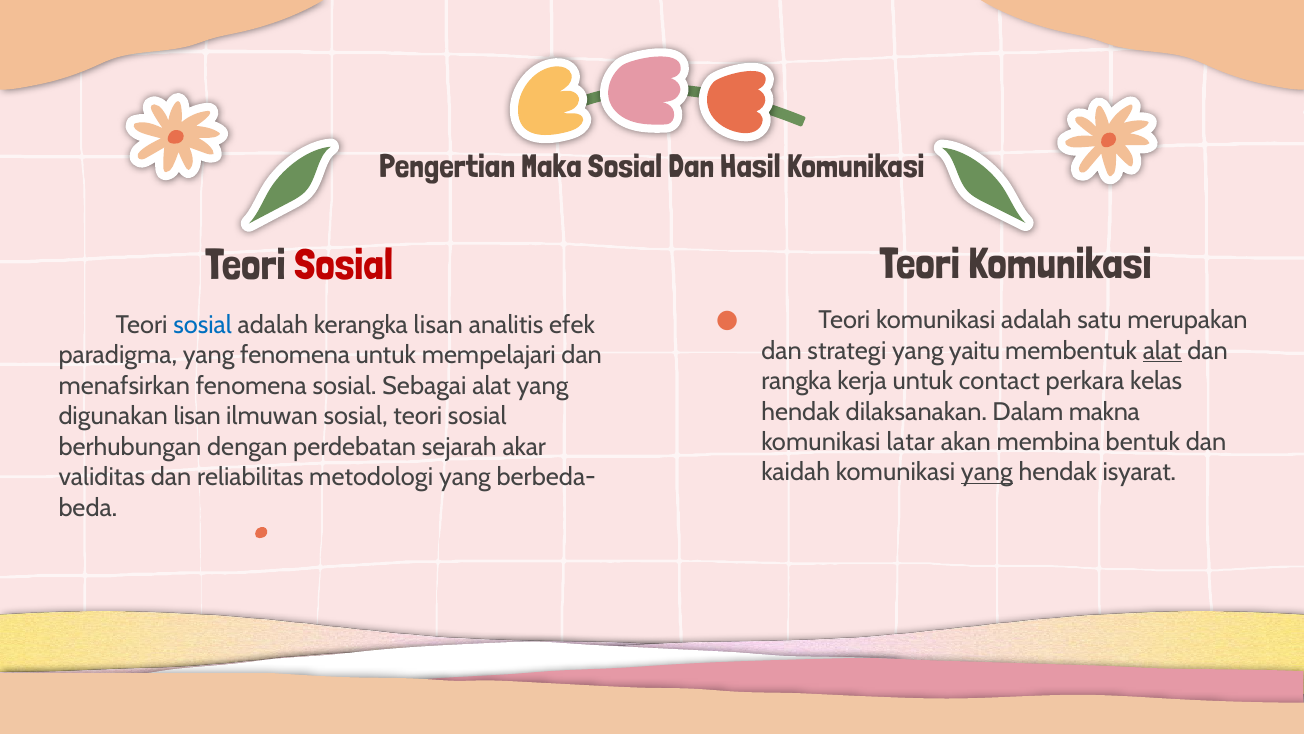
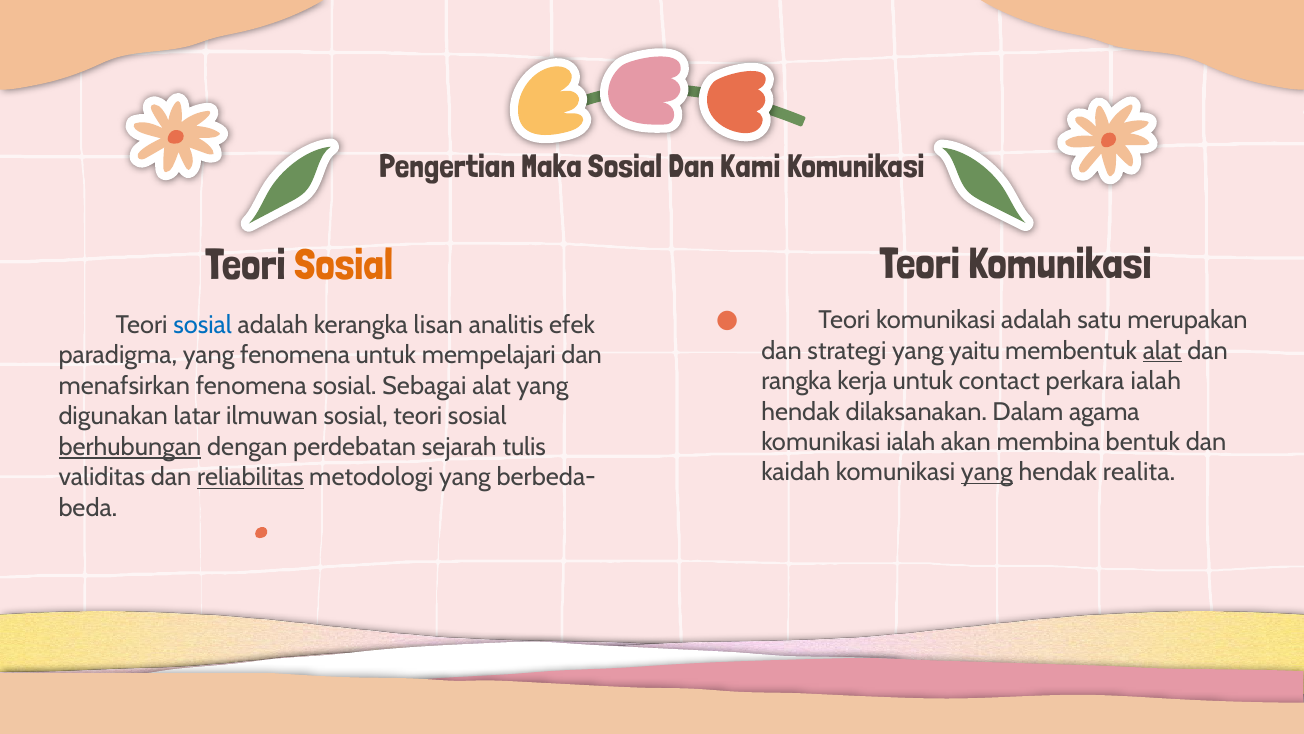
Hasil: Hasil -> Kami (750, 167)
Sosial colour: red -> orange (344, 265)
perkara kelas: kelas -> ialah (1156, 381)
makna: makna -> agama (1104, 411)
digunakan lisan: lisan -> latar (197, 416)
komunikasi latar: latar -> ialah (911, 442)
berhubungan underline: none -> present (130, 447)
akar: akar -> tulis (524, 447)
isyarat: isyarat -> realita (1139, 472)
reliabilitas underline: none -> present (250, 477)
